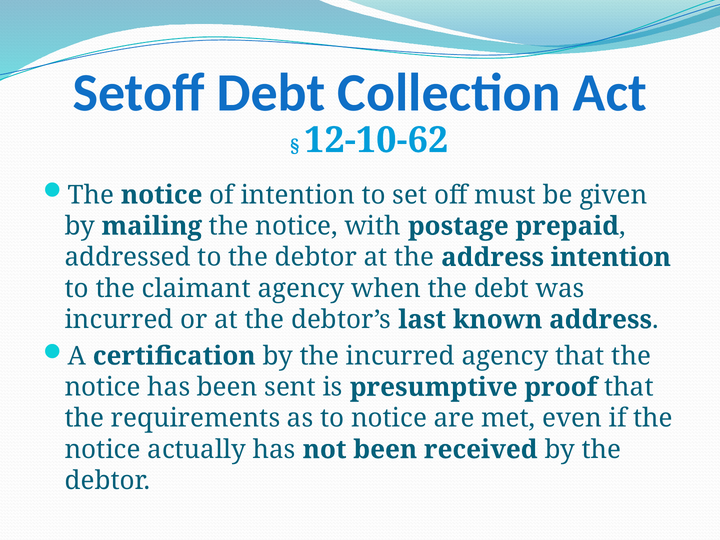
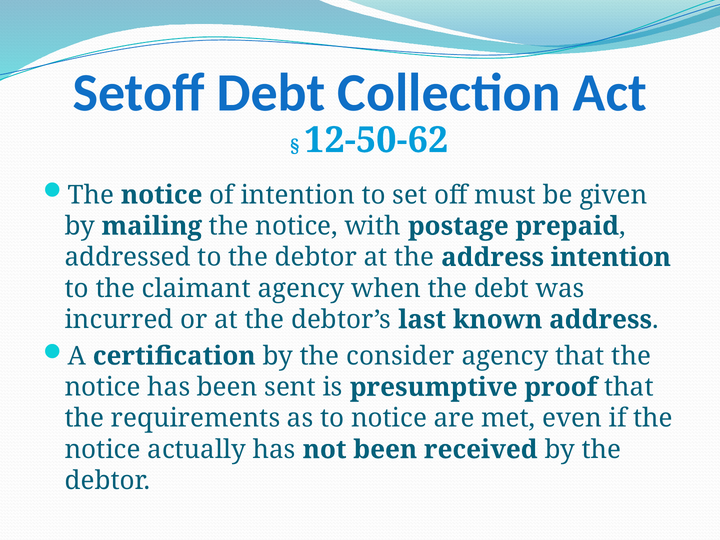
12-10-62: 12-10-62 -> 12-50-62 (376, 140)
the incurred: incurred -> consider (400, 356)
